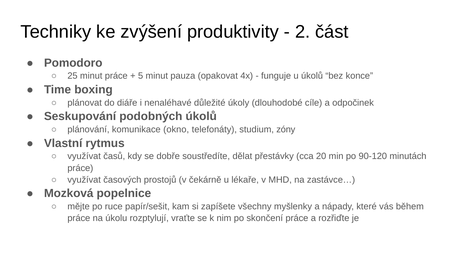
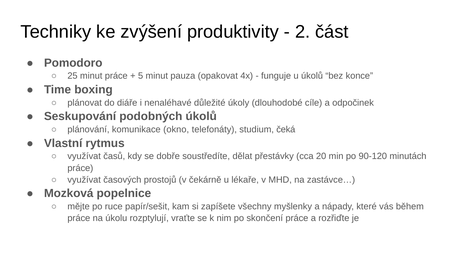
zóny: zóny -> čeká (286, 130)
